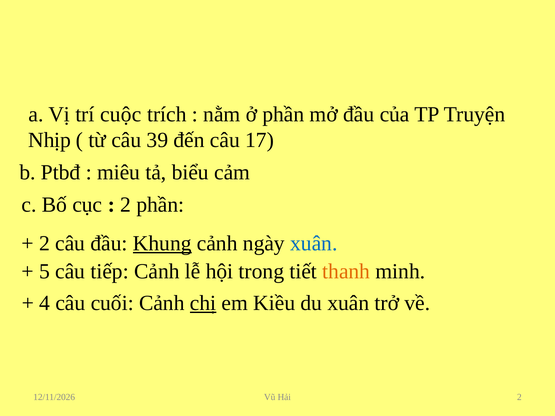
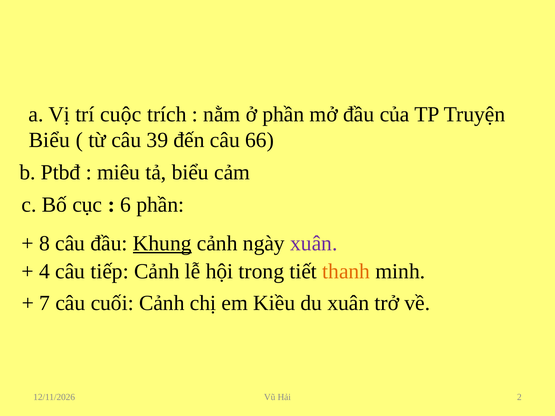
Nhịp: Nhịp -> Biểu (49, 140)
17: 17 -> 66 (260, 140)
2: 2 -> 6 (126, 205)
2: 2 -> 8 (44, 243)
xuân colour: blue -> purple (314, 243)
5: 5 -> 4 (44, 272)
4: 4 -> 7 (45, 303)
chị underline: present -> none (203, 303)
